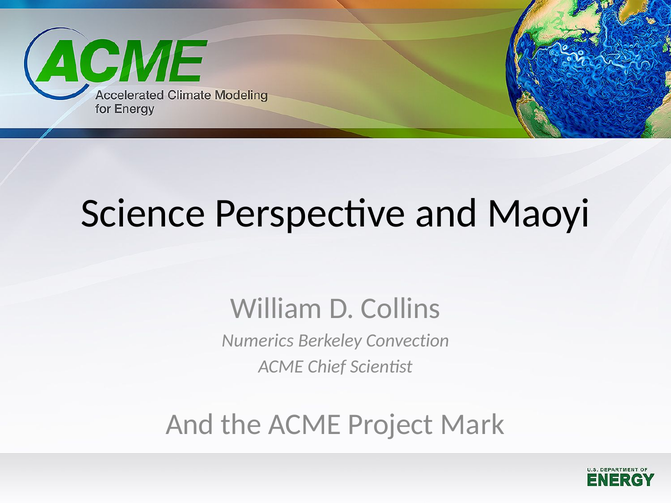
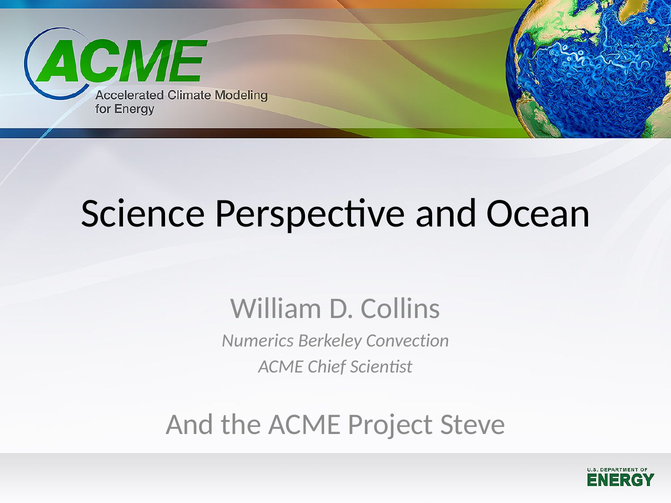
Maoyi: Maoyi -> Ocean (539, 213)
Mark: Mark -> Steve (473, 425)
